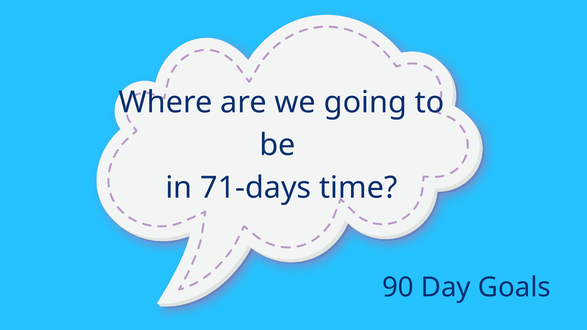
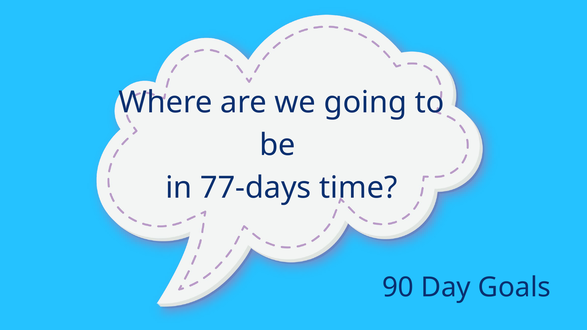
71-days: 71-days -> 77-days (256, 188)
